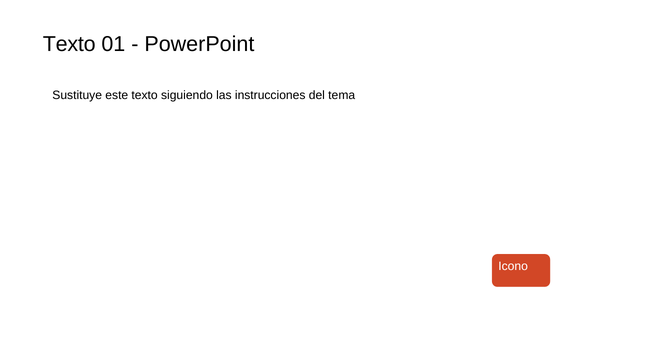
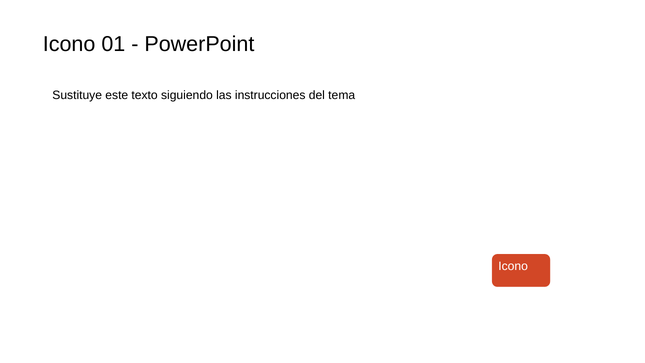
Texto: Texto -> Icono (69, 44)
